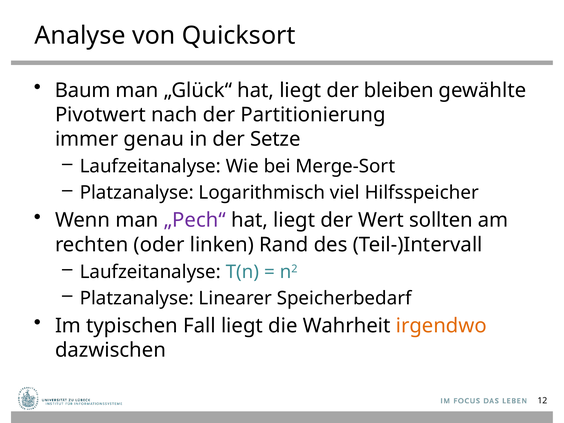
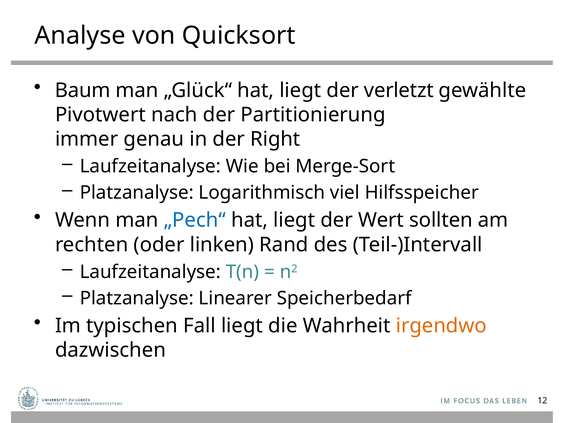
bleiben: bleiben -> verletzt (399, 90)
Setze: Setze -> Right (275, 139)
„Pech“ colour: purple -> blue (195, 220)
